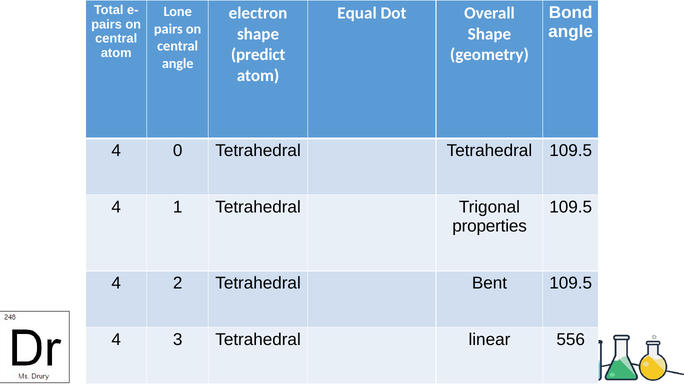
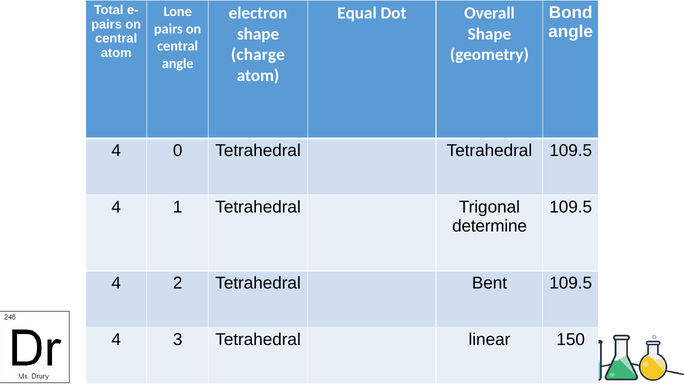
predict: predict -> charge (258, 55)
properties: properties -> determine (490, 227)
556: 556 -> 150 (571, 340)
